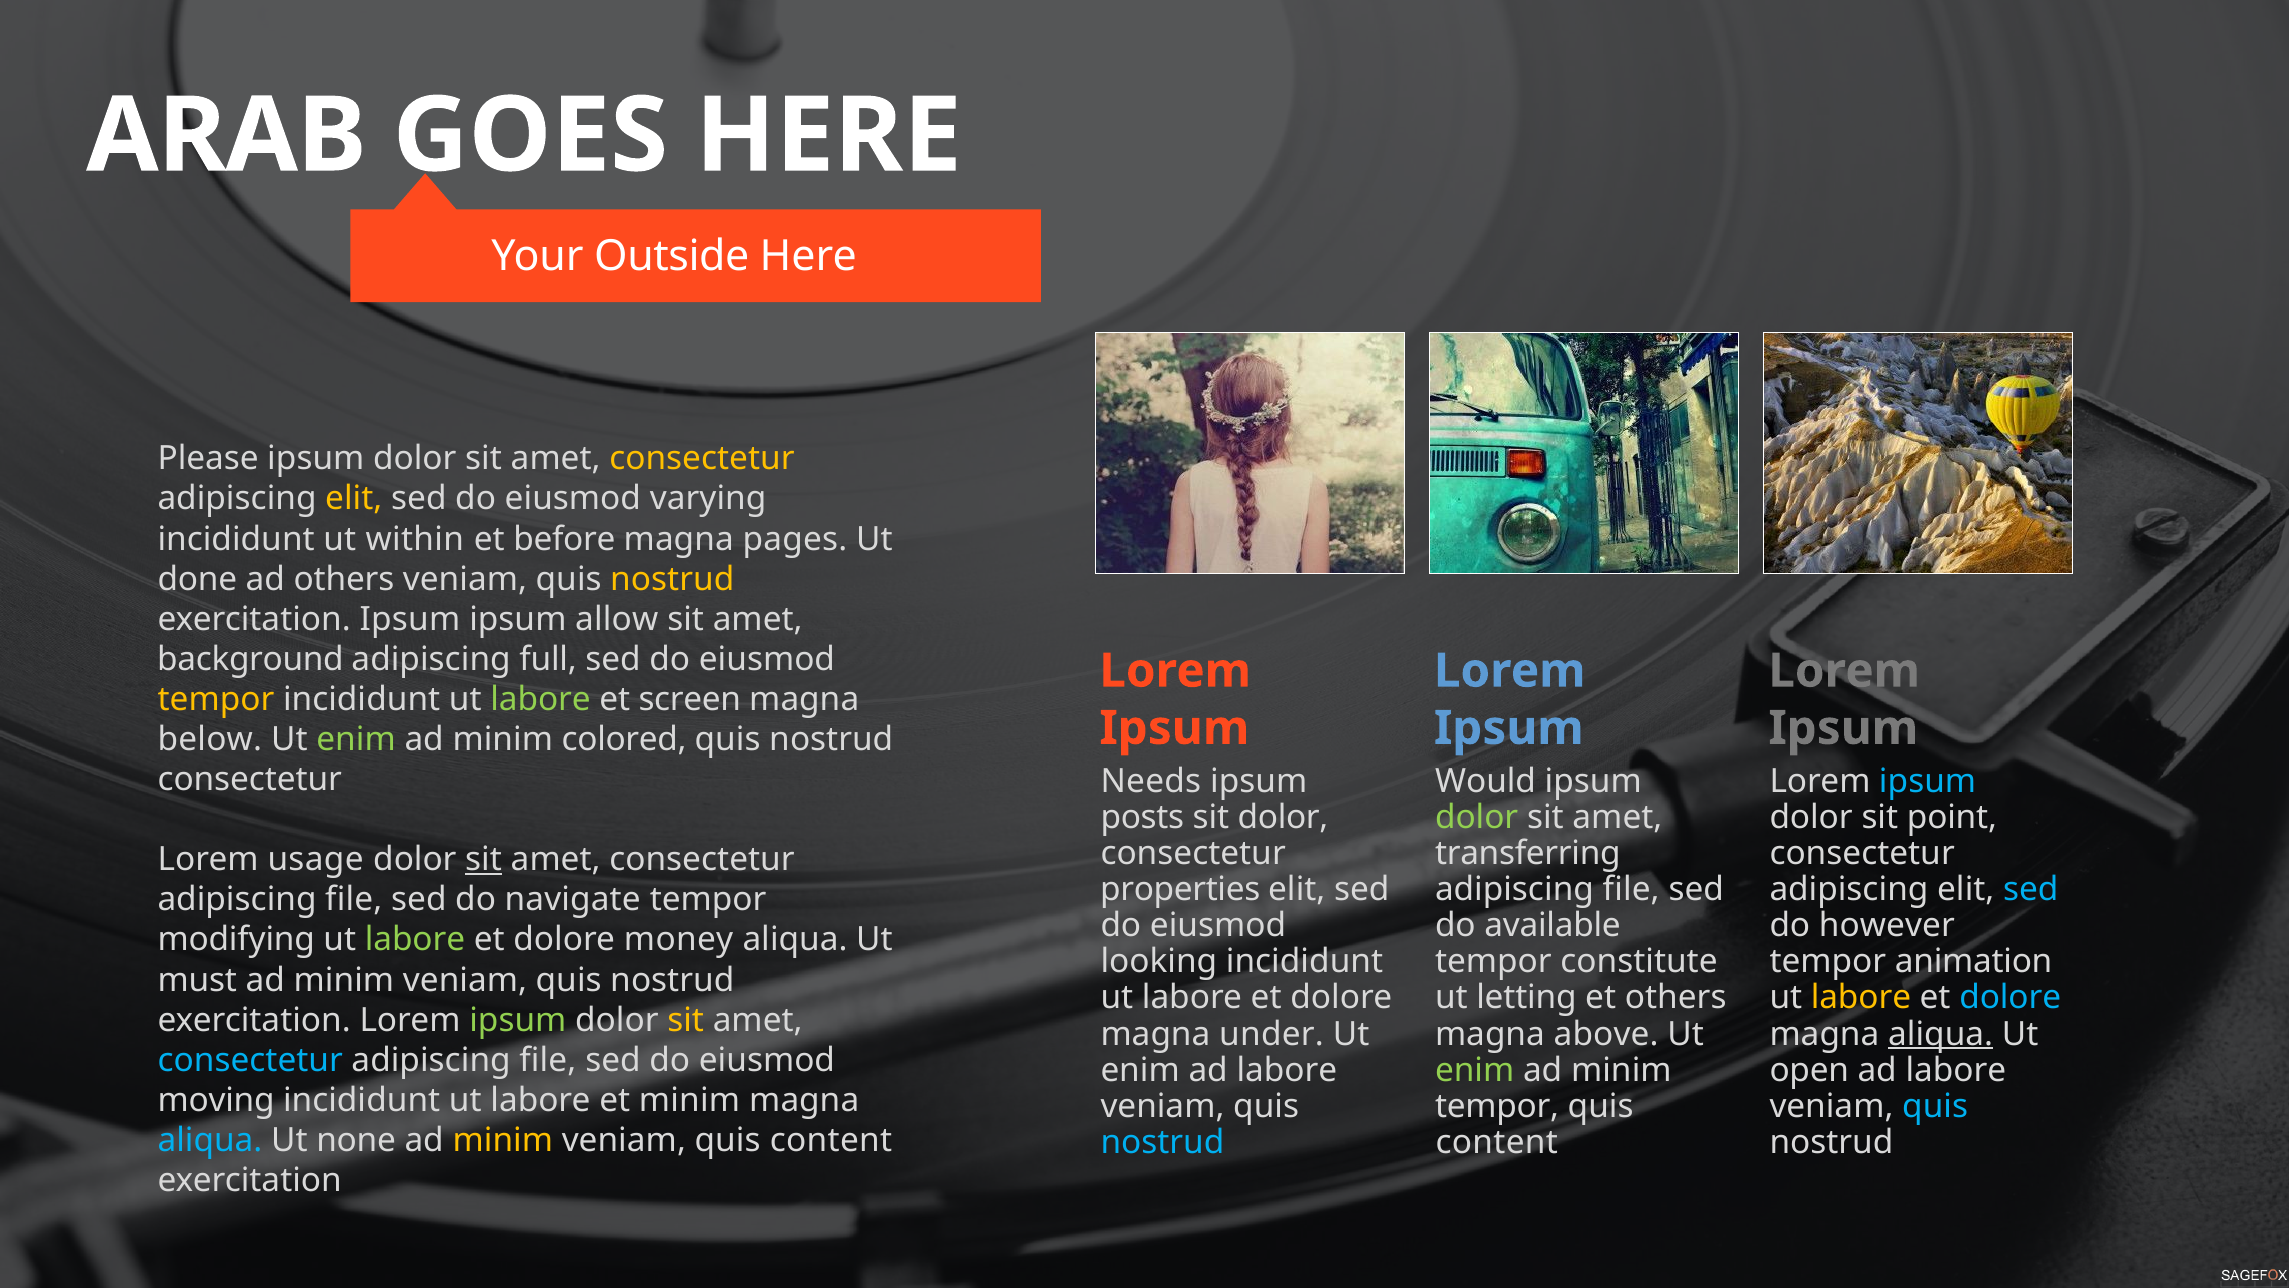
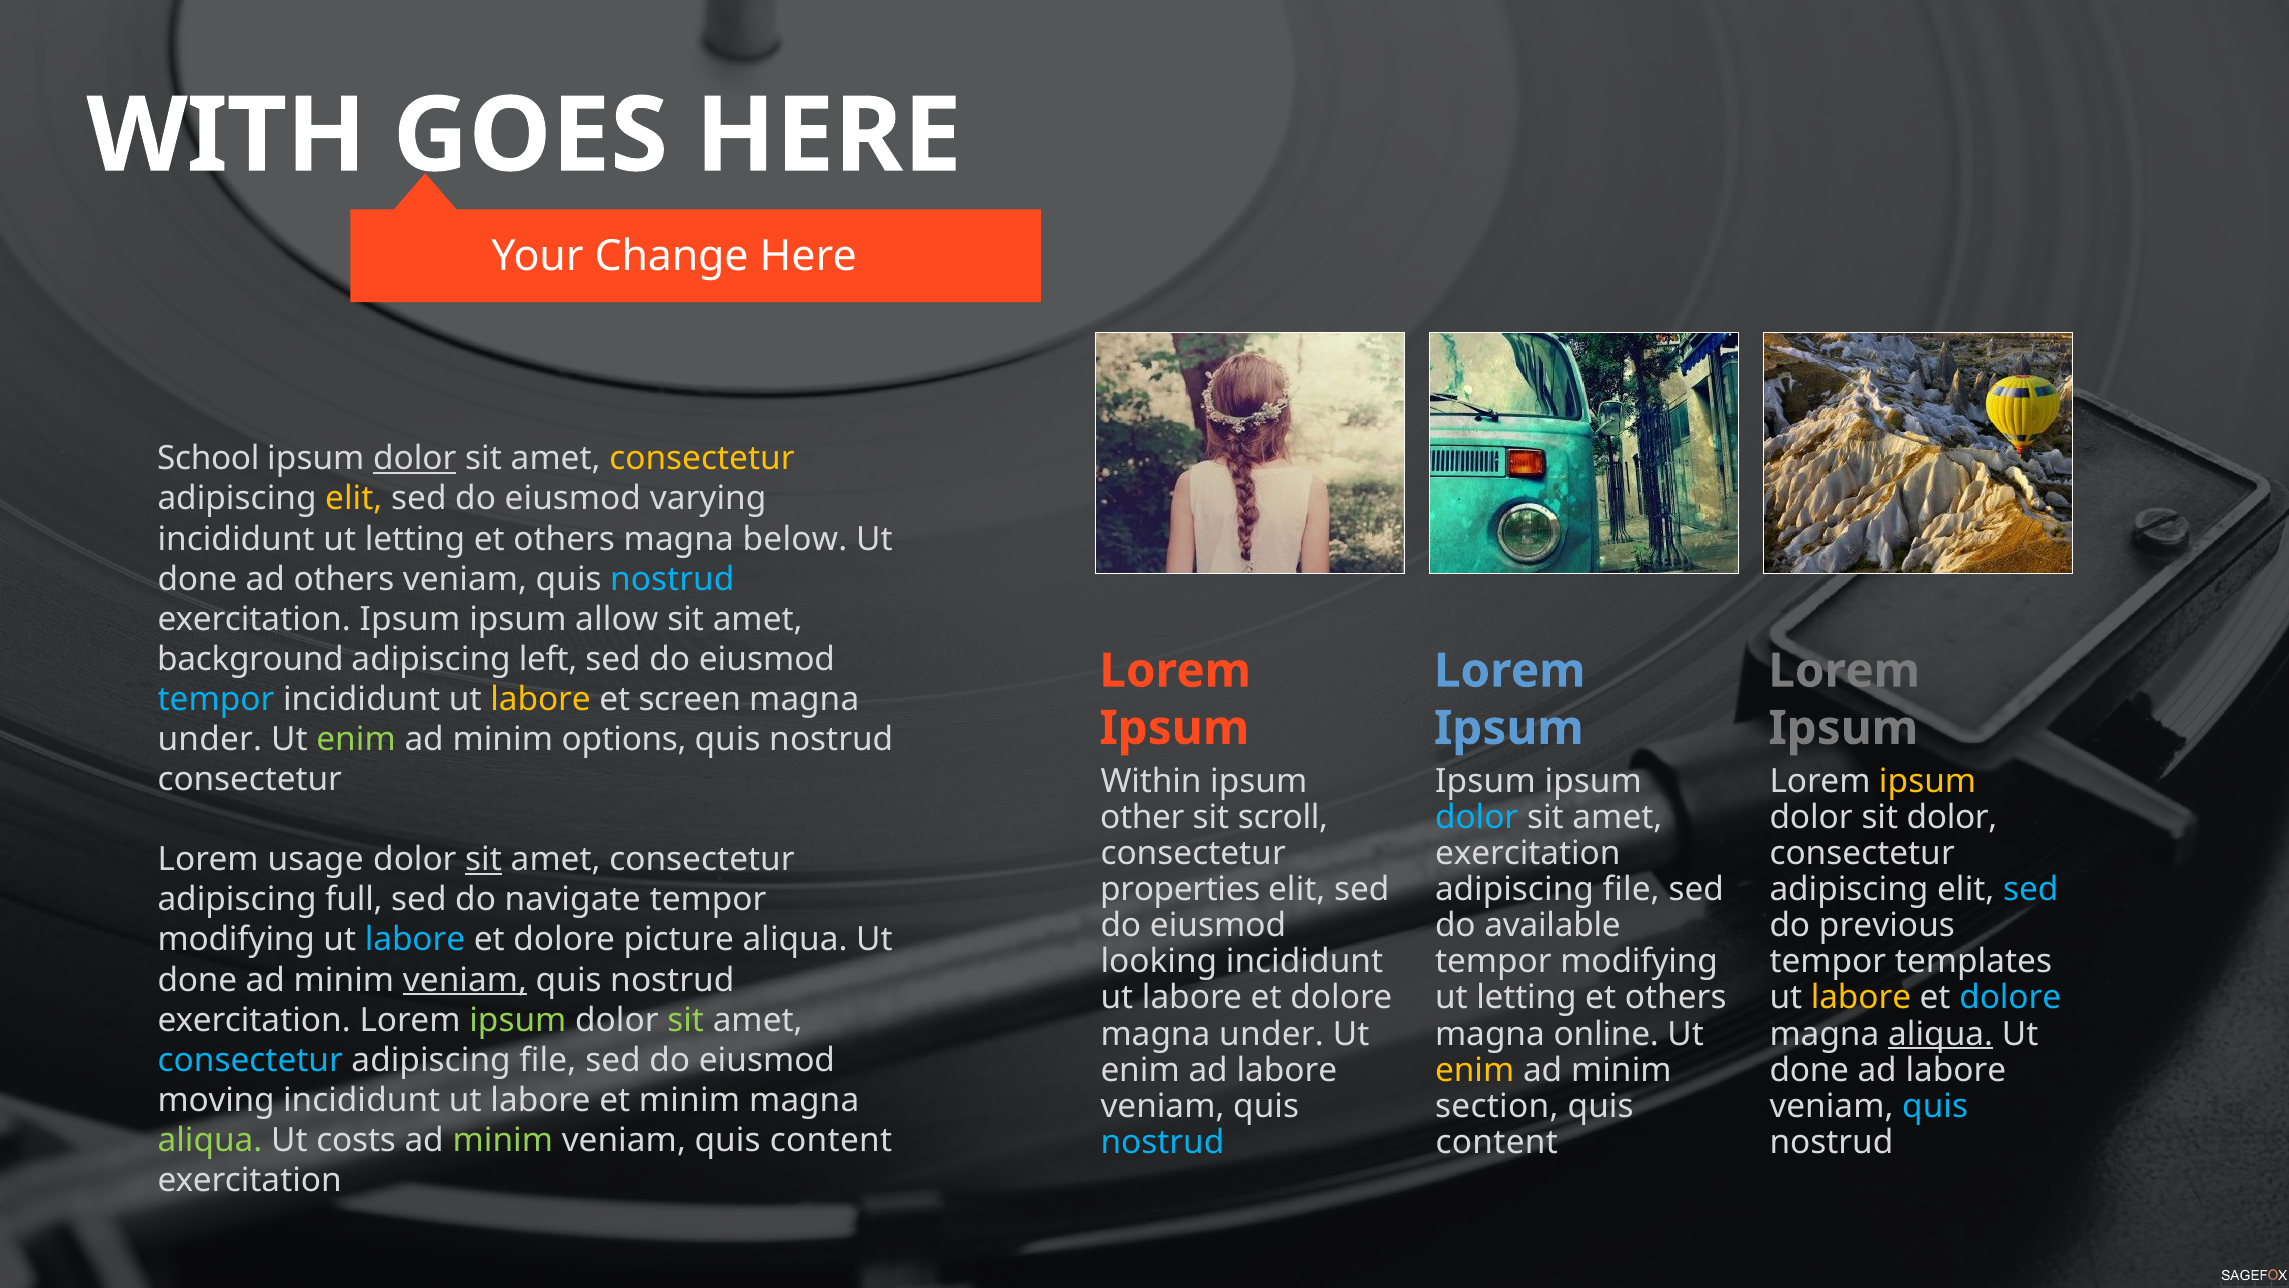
ARAB: ARAB -> WITH (226, 136)
Outside: Outside -> Change (672, 256)
Please: Please -> School (208, 459)
dolor underline: none -> present (415, 459)
incididunt ut within: within -> letting (415, 539)
before: before -> others (564, 539)
pages: pages -> below (795, 539)
nostrud colour: yellow -> light blue (672, 579)
full: full -> left (548, 659)
tempor colour: yellow -> light blue (216, 699)
labore colour: light green -> yellow (541, 699)
below: below -> under (210, 739)
colored: colored -> options (624, 739)
Needs: Needs -> Within (1151, 781)
Would: Would -> Ipsum (1485, 781)
ipsum colour: light blue -> yellow (1928, 781)
posts: posts -> other (1142, 817)
sit dolor: dolor -> scroll (1283, 817)
dolor colour: light green -> light blue (1477, 817)
sit point: point -> dolor (1952, 817)
transferring: transferring -> exercitation (1528, 853)
file: file -> full (354, 900)
however: however -> previous (1887, 925)
labore colour: light green -> light blue (415, 940)
money: money -> picture (679, 940)
constitute: constitute -> modifying (1639, 961)
animation: animation -> templates (1974, 961)
must: must -> done (197, 980)
veniam underline: none -> present (465, 980)
sit colour: yellow -> light green (686, 1020)
above: above -> online (1606, 1034)
enim colour: light green -> yellow (1475, 1070)
open: open -> done (1809, 1070)
tempor: tempor -> section (1497, 1106)
aliqua colour: light blue -> light green (210, 1140)
none: none -> costs (356, 1140)
minim colour: yellow -> light green (503, 1140)
